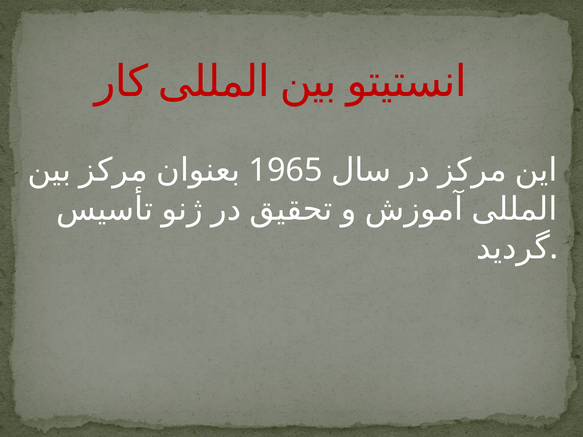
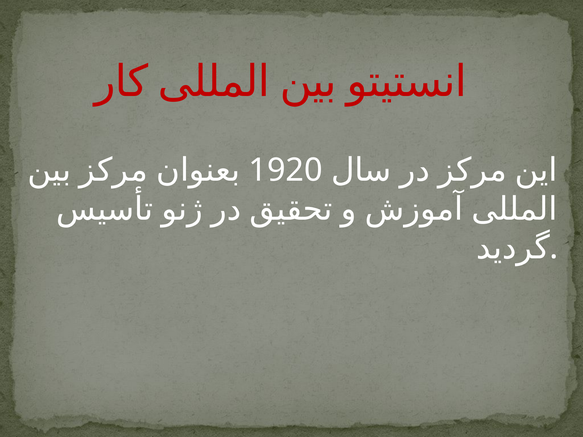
1965: 1965 -> 1920 (286, 170)
